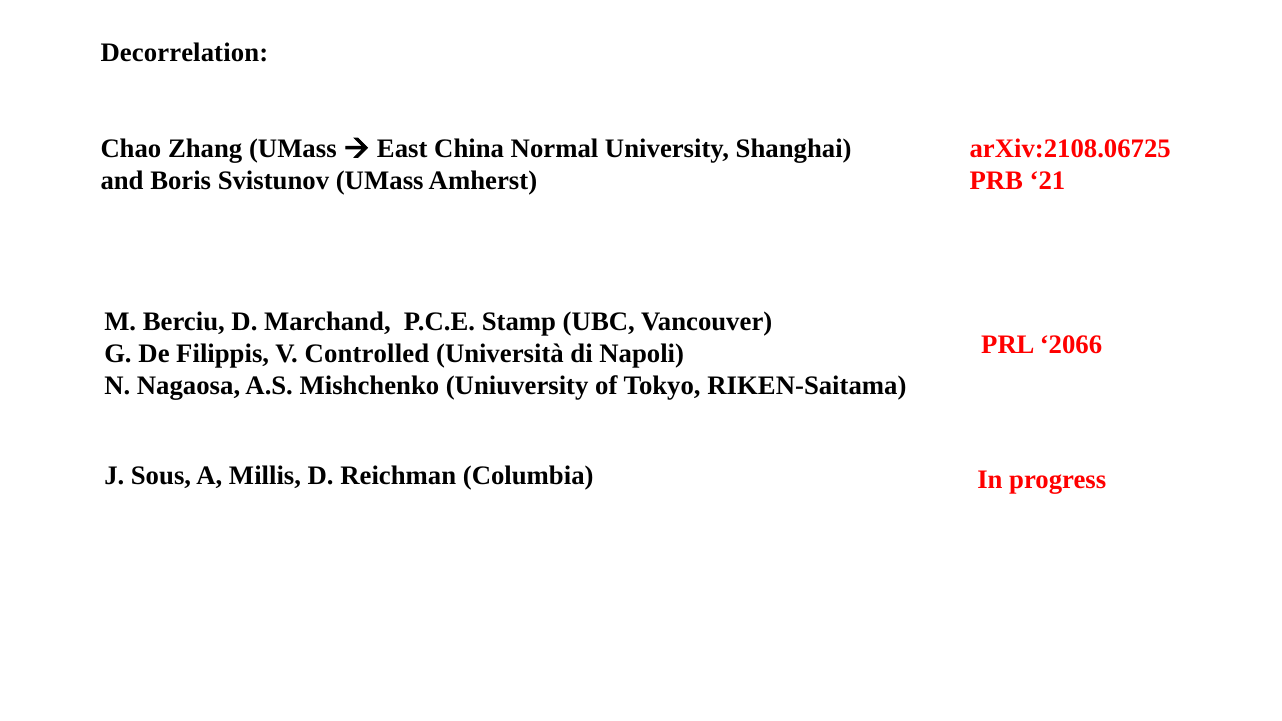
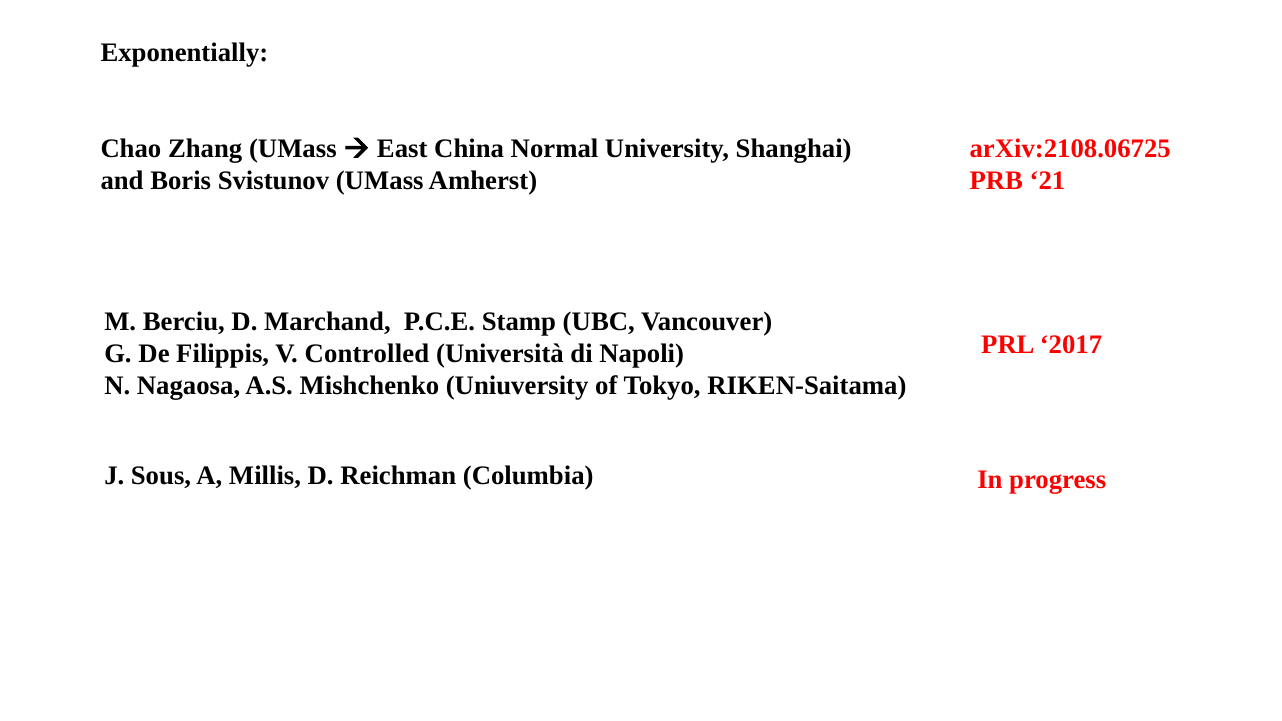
Decorrelation: Decorrelation -> Exponentially (184, 52)
2066: 2066 -> 2017 (1071, 345)
